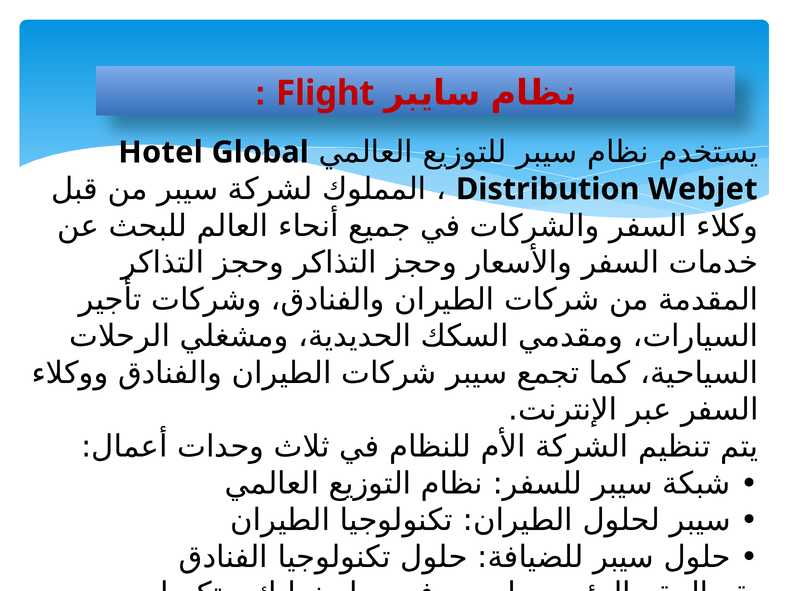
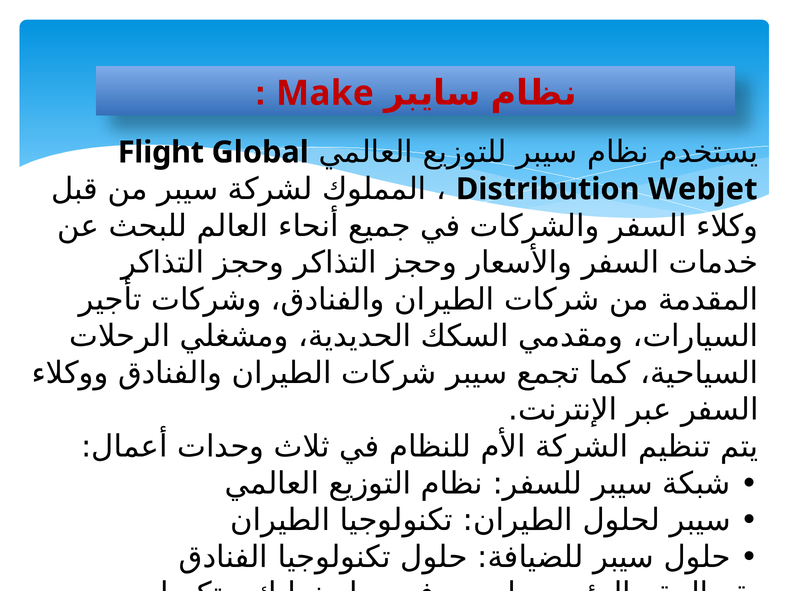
Flight: Flight -> Make (325, 93)
Hotel: Hotel -> Flight (161, 152)
